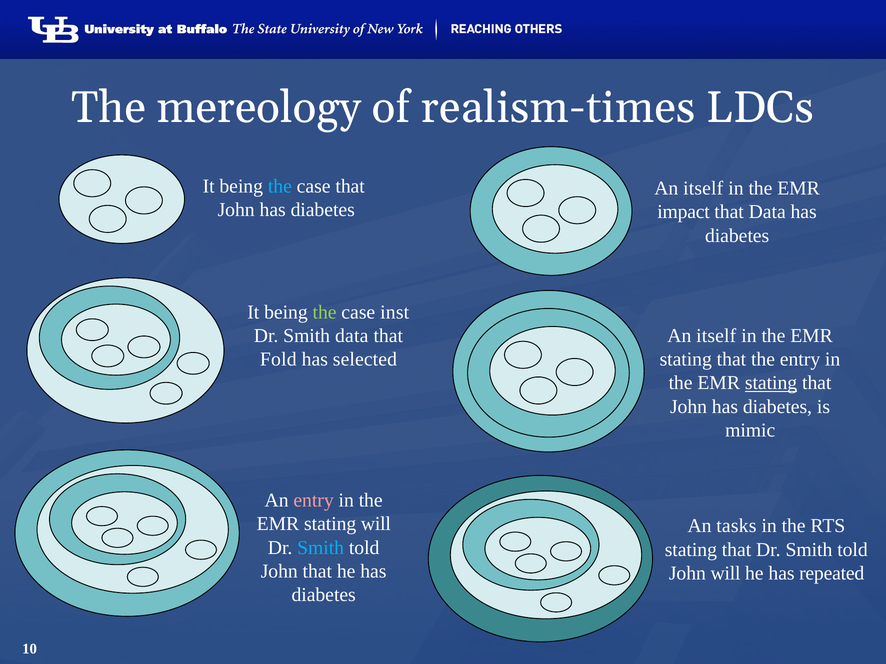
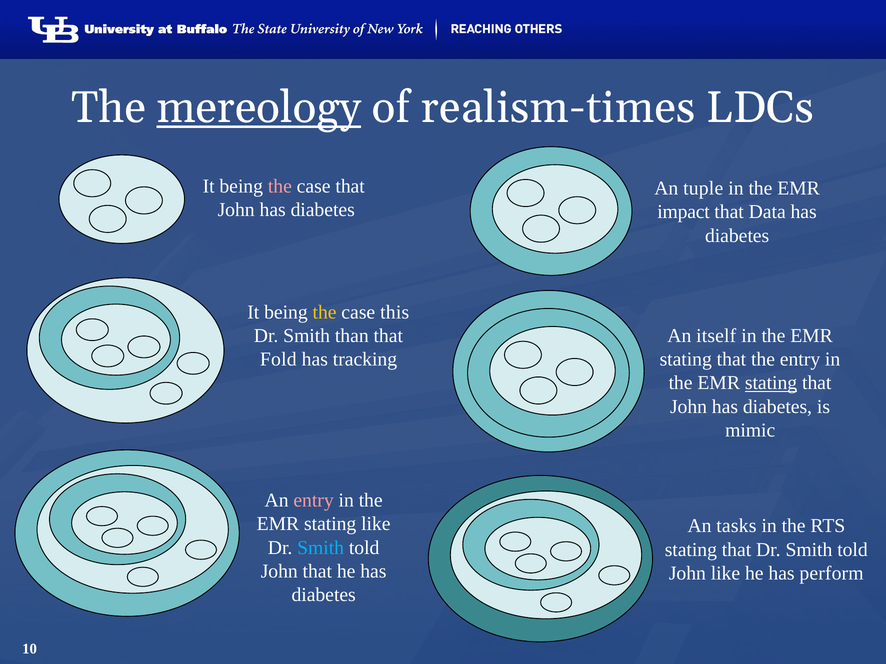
mereology underline: none -> present (259, 108)
the colour: light blue -> pink (280, 186)
itself: itself -> tuple (703, 188)
the colour: light green -> yellow (325, 312)
inst: inst -> this (395, 312)
Smith data: data -> than (352, 336)
selected: selected -> tracking (365, 360)
stating will: will -> like (376, 524)
John will: will -> like (725, 574)
repeated: repeated -> perform (832, 574)
